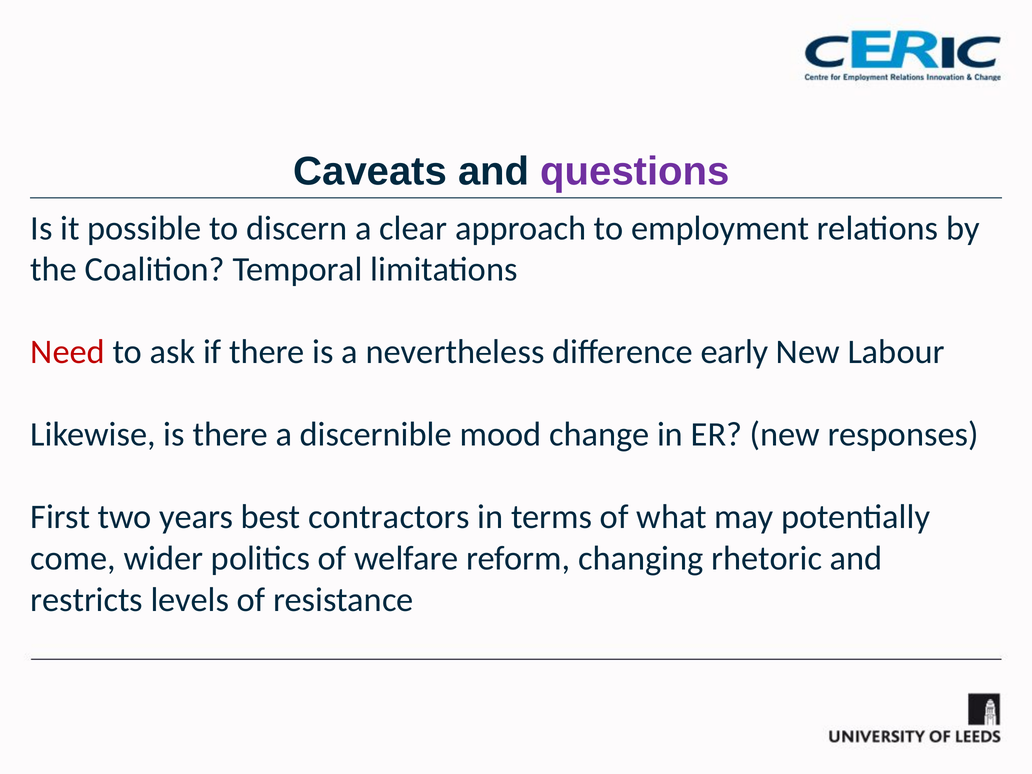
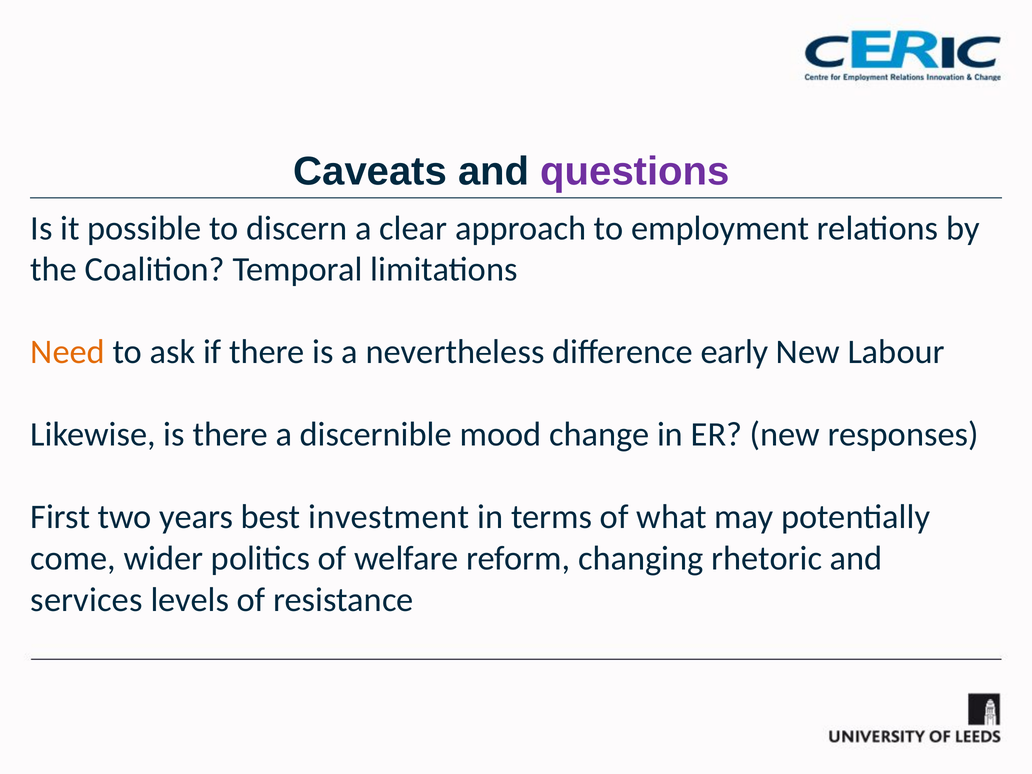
Need colour: red -> orange (68, 352)
contractors: contractors -> investment (389, 517)
restricts: restricts -> services (87, 600)
